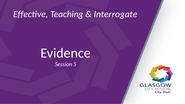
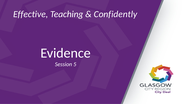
Interrogate: Interrogate -> Confidently (116, 14)
